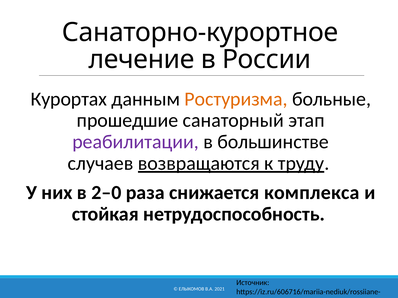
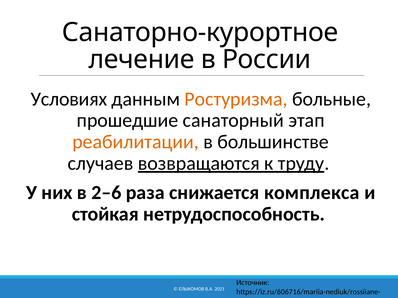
Курортах: Курортах -> Условиях (69, 99)
реабилитации colour: purple -> orange (136, 142)
2–0: 2–0 -> 2–6 (106, 193)
